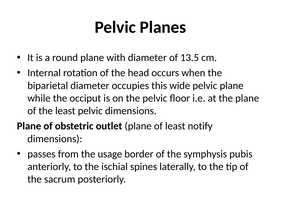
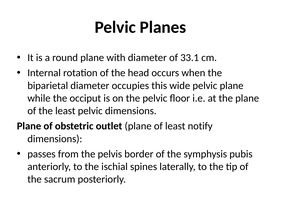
13.5: 13.5 -> 33.1 (190, 58)
usage: usage -> pelvis (110, 154)
